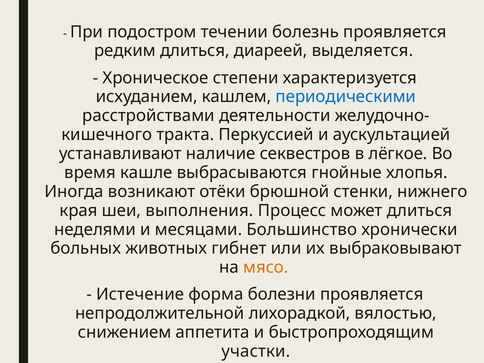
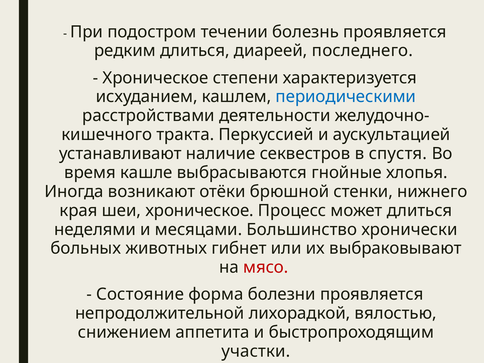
выделяется: выделяется -> последнего (362, 51)
лёгкое: лёгкое -> спустя (398, 154)
шеи выполнения: выполнения -> хроническое (200, 211)
мясо colour: orange -> red (266, 267)
Истечение: Истечение -> Состояние (140, 294)
